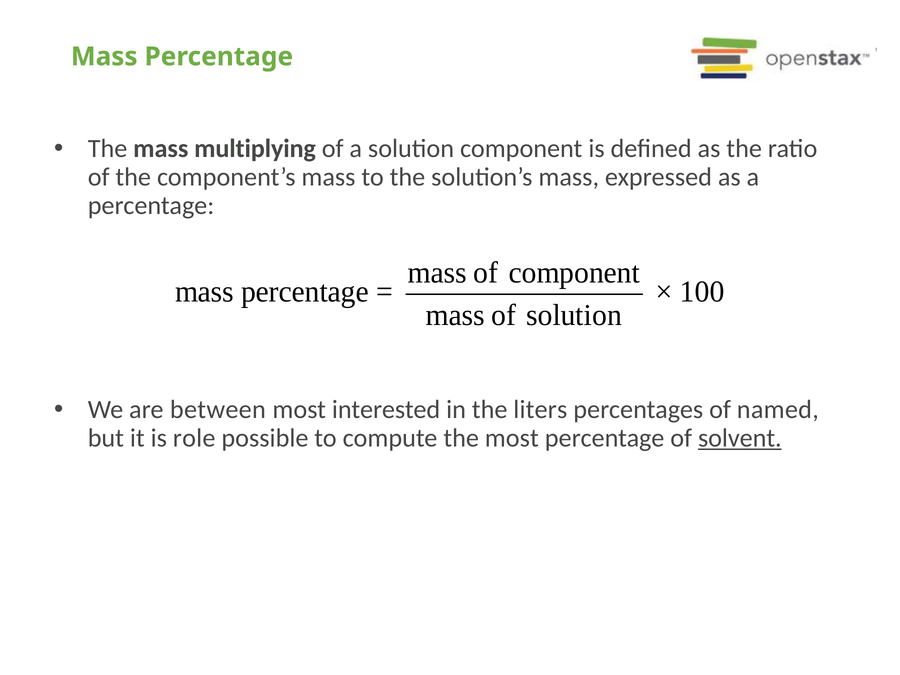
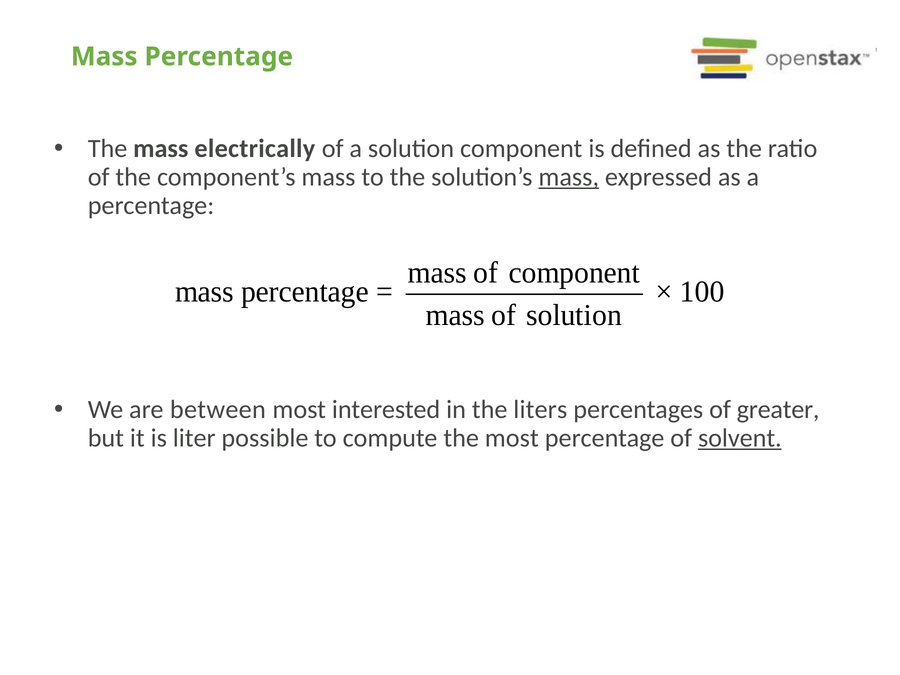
multiplying: multiplying -> electrically (255, 149)
mass underline: none -> present (569, 177)
named: named -> greater (778, 410)
role: role -> liter (194, 438)
